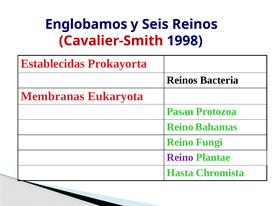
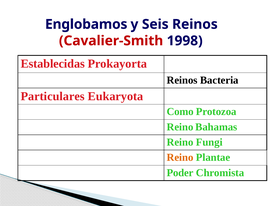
Membranas: Membranas -> Particulares (53, 96)
Pasan: Pasan -> Como (180, 111)
Reino colour: purple -> orange (180, 157)
Hasta: Hasta -> Poder (180, 172)
